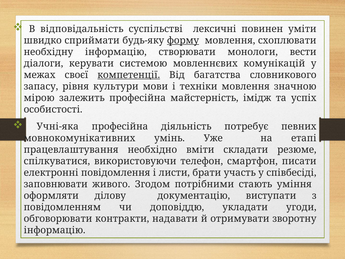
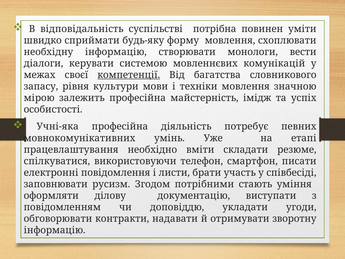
лексичні: лексичні -> потрібна (215, 29)
форму underline: present -> none (183, 40)
живого: живого -> русизм (111, 184)
